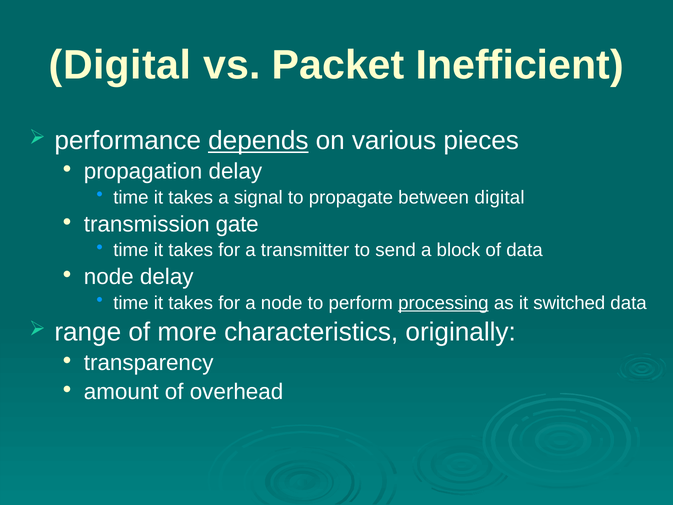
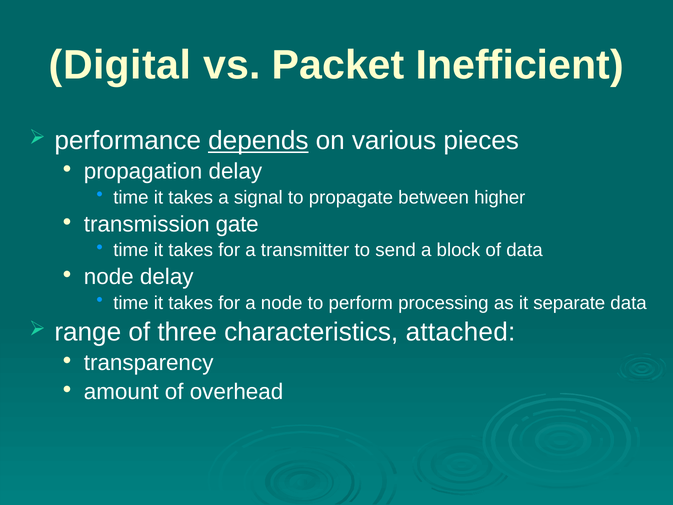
between digital: digital -> higher (500, 197)
processing underline: present -> none (443, 303)
switched: switched -> separate (569, 303)
more: more -> three (187, 332)
originally: originally -> attached (460, 332)
